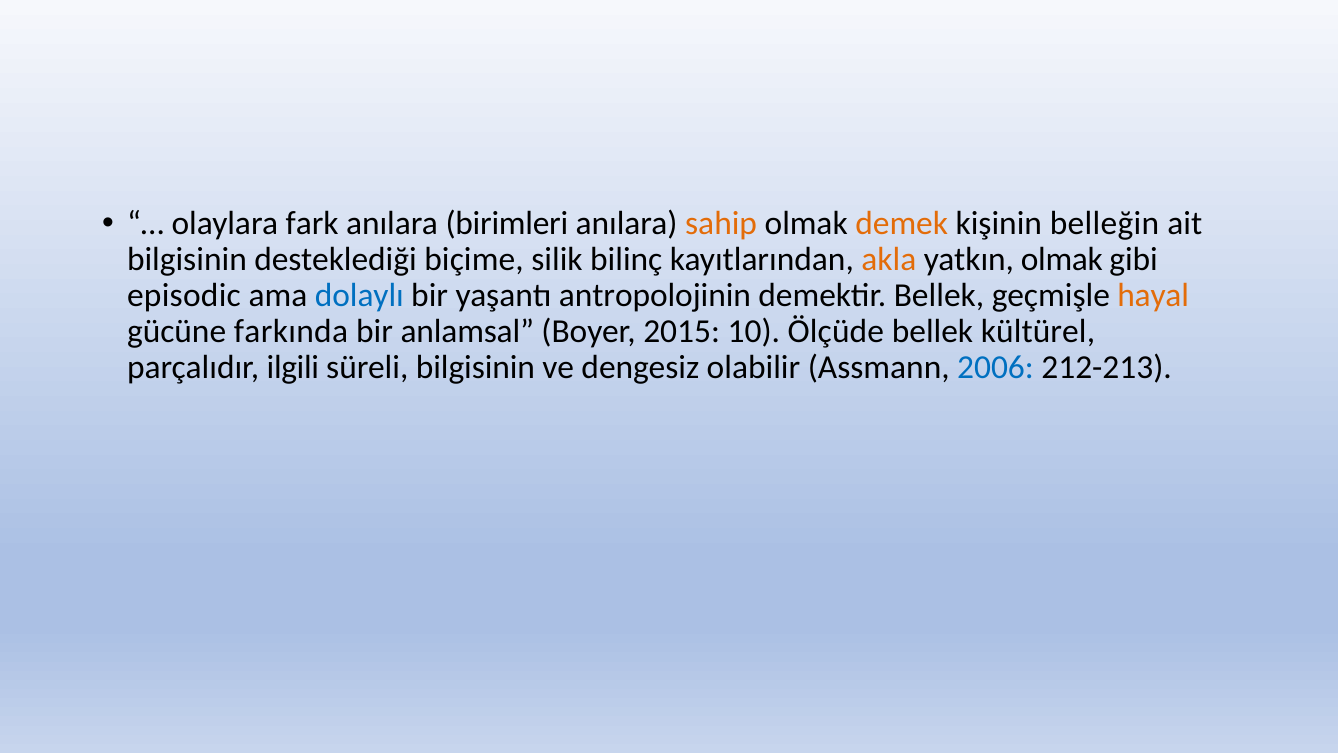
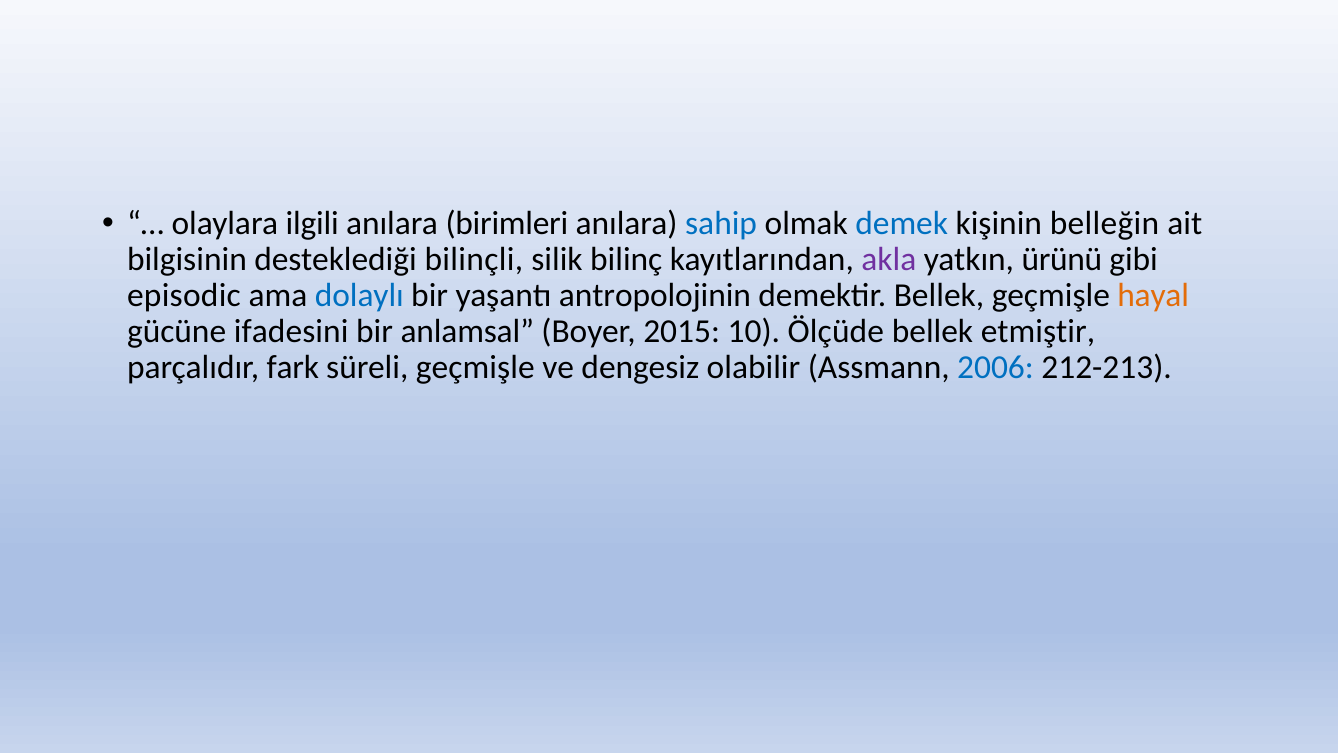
fark: fark -> ilgili (312, 223)
sahip colour: orange -> blue (721, 223)
demek colour: orange -> blue (902, 223)
biçime: biçime -> bilinçli (474, 259)
akla colour: orange -> purple (889, 259)
yatkın olmak: olmak -> ürünü (1062, 259)
farkında: farkında -> ifadesini (291, 332)
kültürel: kültürel -> etmiştir (1038, 332)
ilgili: ilgili -> fark (293, 368)
süreli bilgisinin: bilgisinin -> geçmişle (475, 368)
